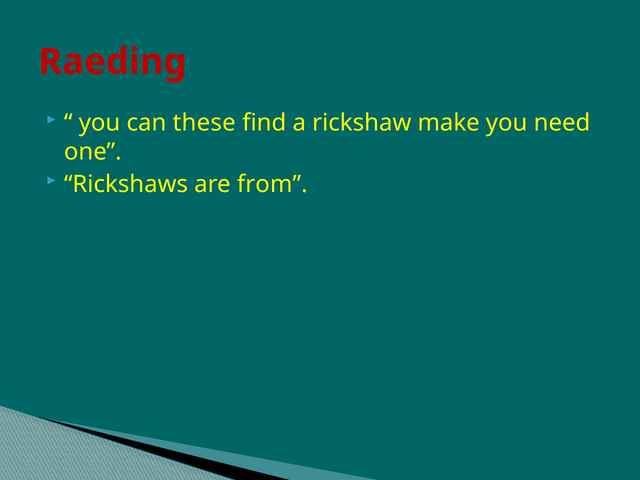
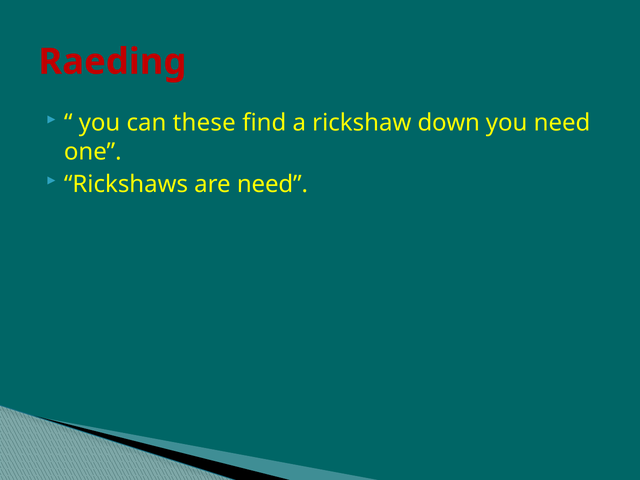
make: make -> down (449, 123)
are from: from -> need (272, 184)
